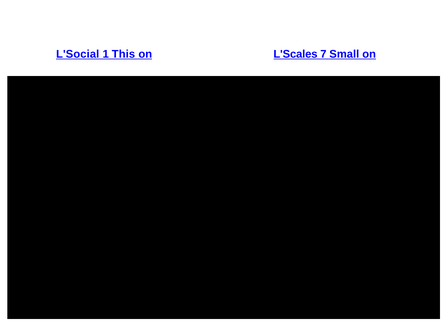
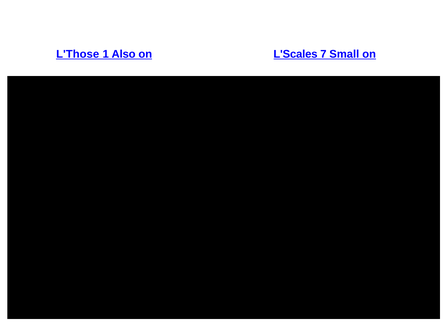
L'Social: L'Social -> L'Those (78, 54)
This: This -> Also (124, 54)
